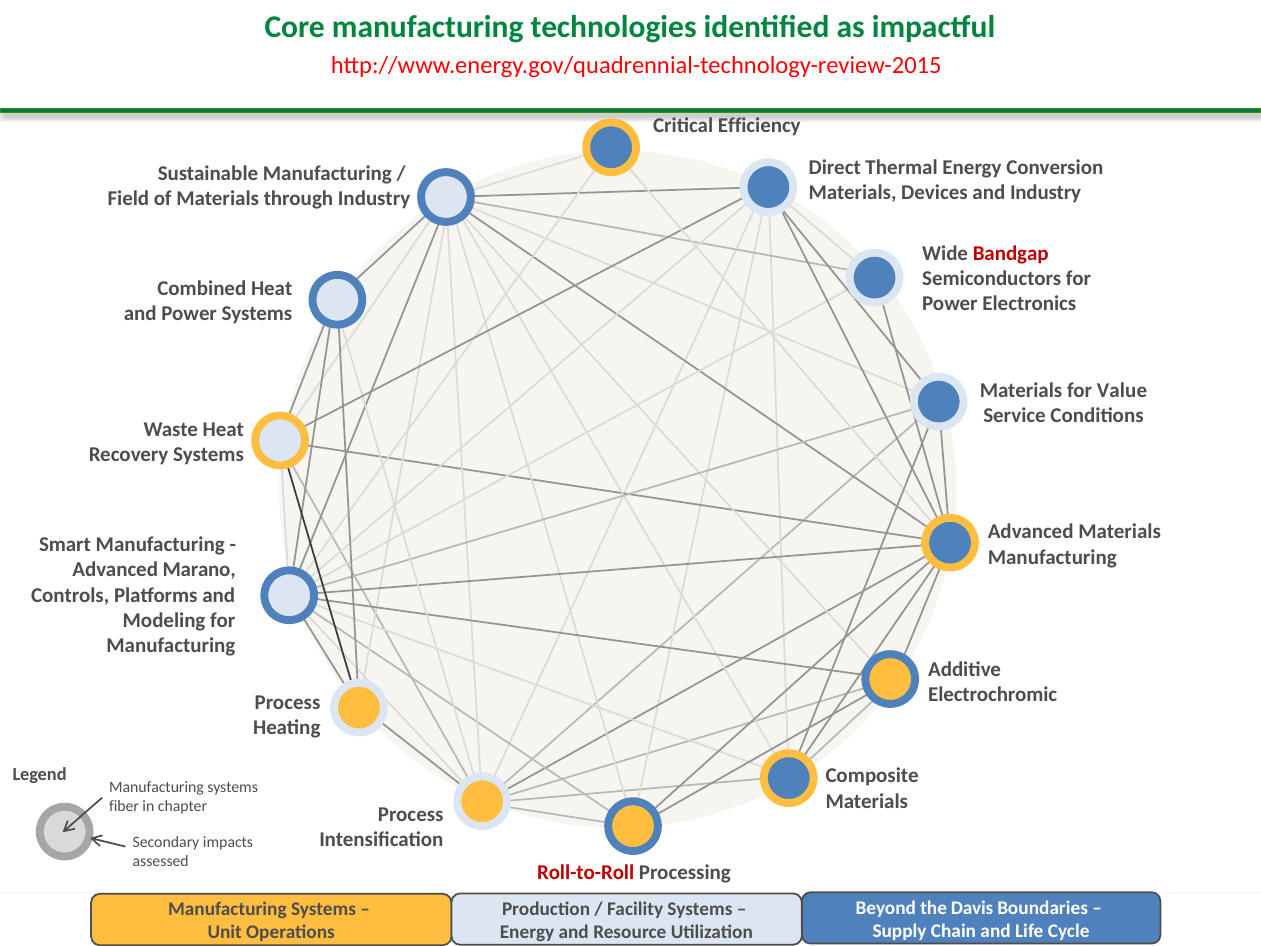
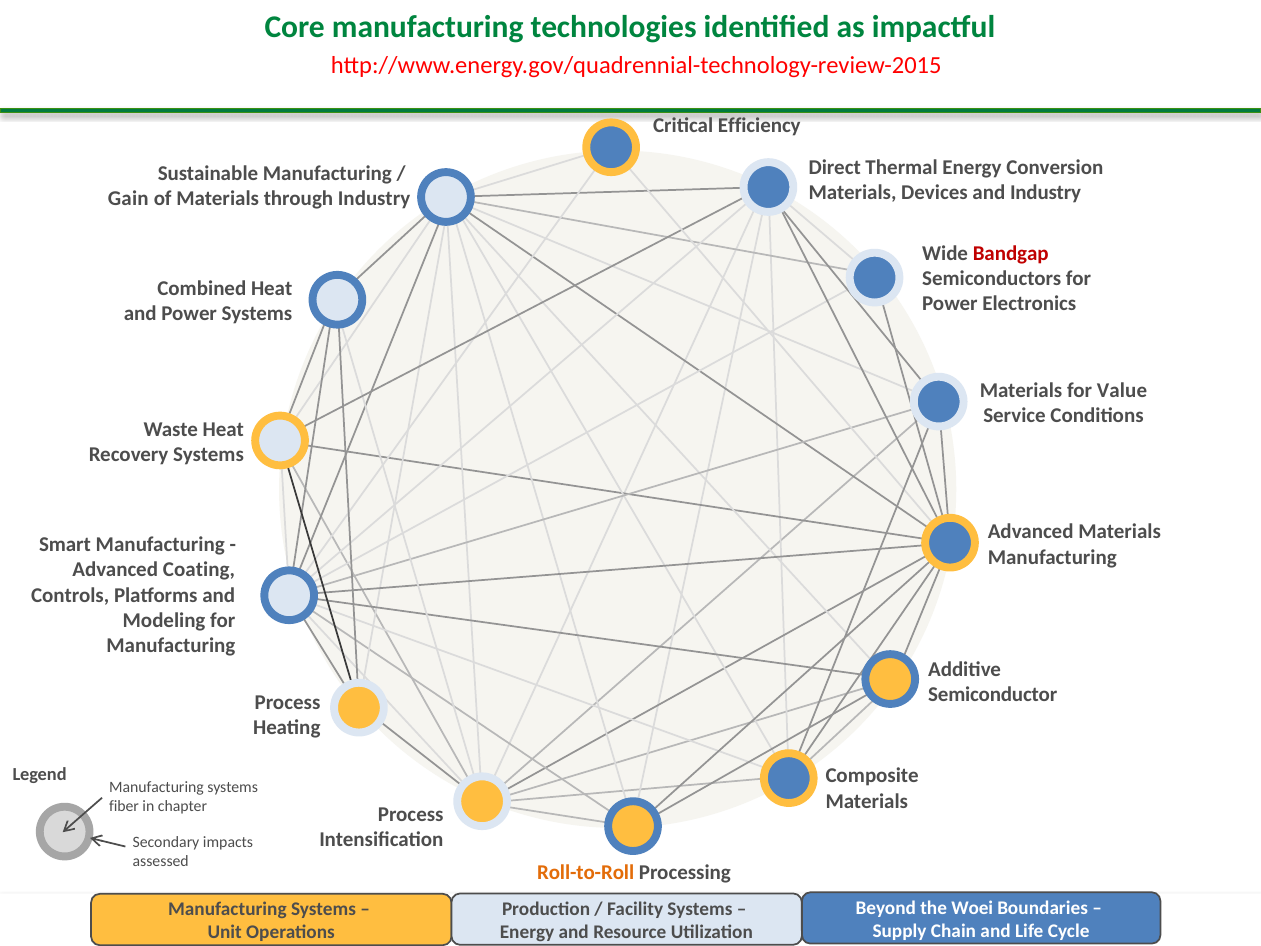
Field: Field -> Gain (128, 198)
Marano: Marano -> Coating (199, 570)
Electrochromic: Electrochromic -> Semiconductor (993, 694)
Roll-to-Roll colour: red -> orange (586, 873)
Davis: Davis -> Woei (972, 907)
